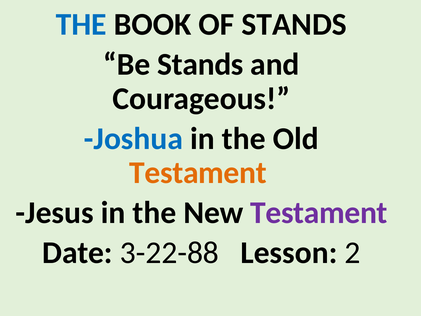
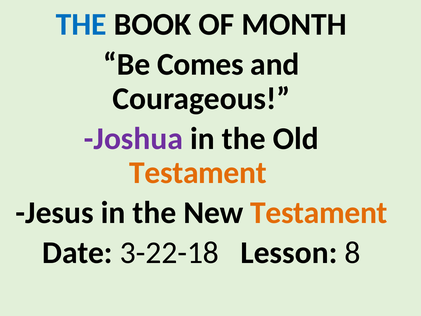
OF STANDS: STANDS -> MONTH (294, 24)
Be Stands: Stands -> Comes (200, 64)
Joshua colour: blue -> purple (133, 138)
Testament colour: purple -> orange (319, 213)
3-22-88: 3-22-88 -> 3-22-18 (169, 252)
2: 2 -> 8 (353, 252)
